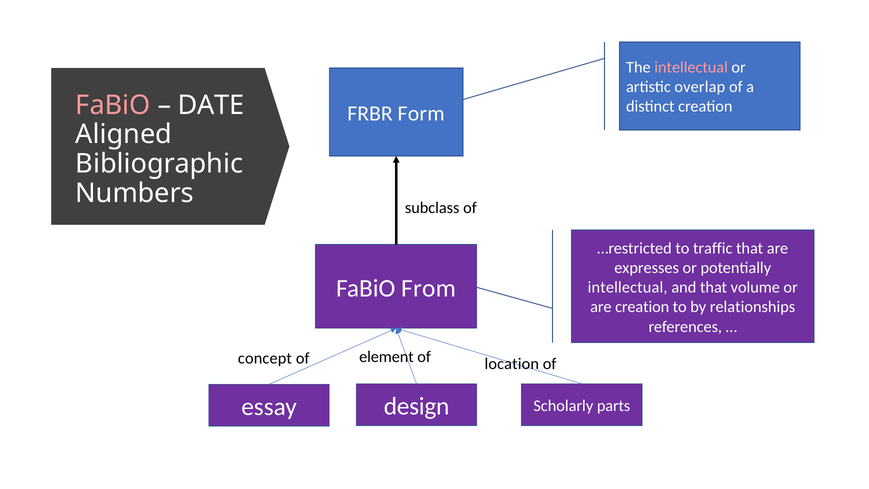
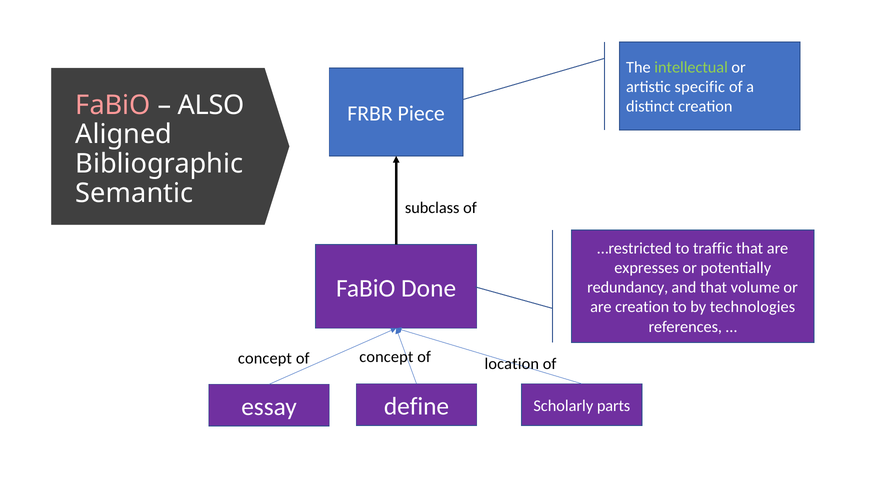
intellectual colour: pink -> light green (691, 67)
overlap: overlap -> specific (700, 87)
DATE: DATE -> ALSO (211, 105)
Form: Form -> Piece (421, 113)
Numbers: Numbers -> Semantic (134, 193)
From: From -> Done (429, 288)
intellectual: intellectual -> redundancy (628, 287)
relationships: relationships -> technologies (752, 307)
element: element -> concept (386, 357)
design: design -> define (416, 406)
